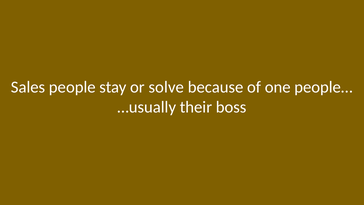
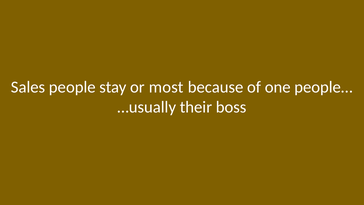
solve: solve -> most (166, 87)
